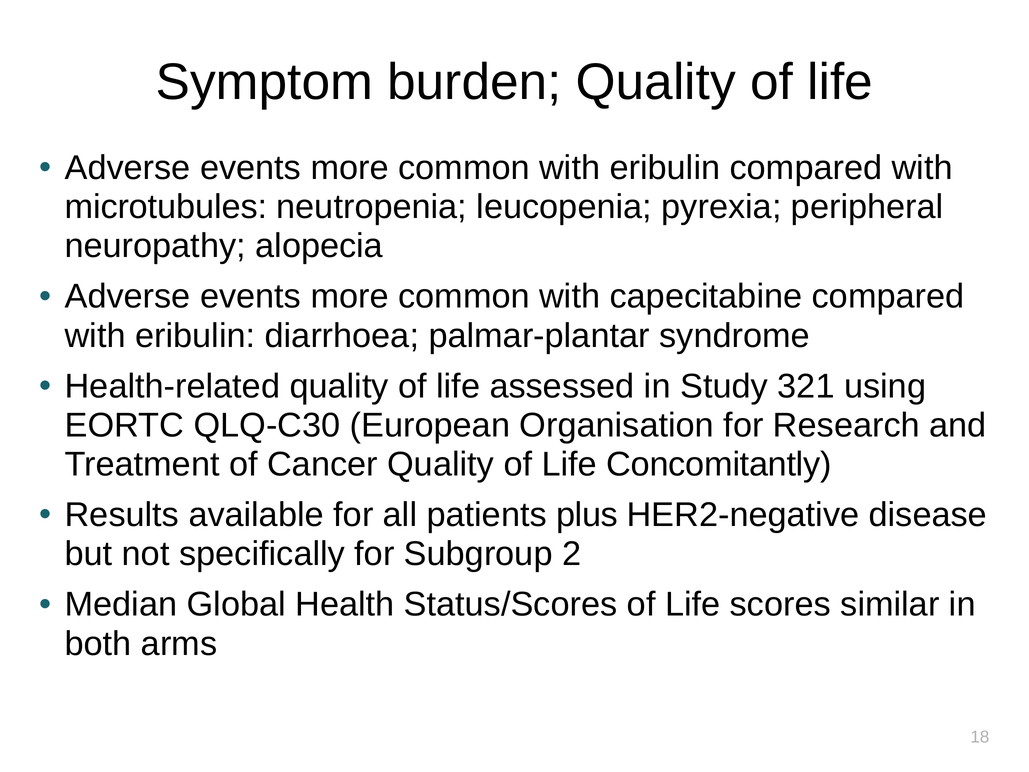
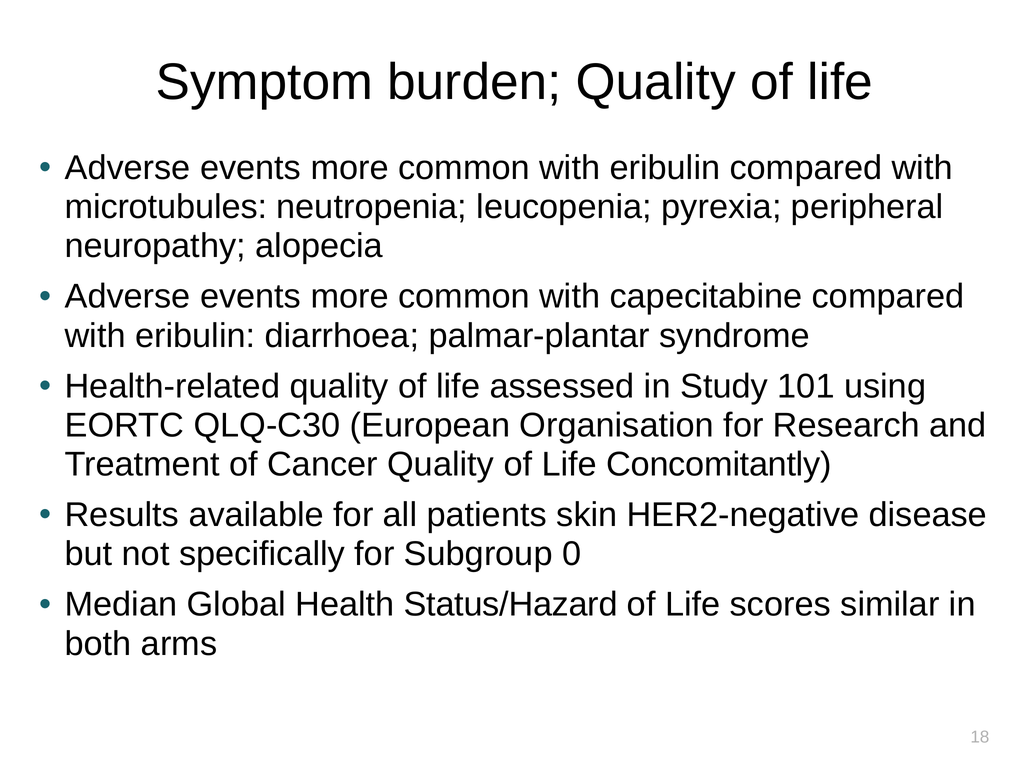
321: 321 -> 101 (806, 386)
plus: plus -> skin (587, 515)
2: 2 -> 0 (572, 554)
Status/Scores: Status/Scores -> Status/Hazard (511, 604)
